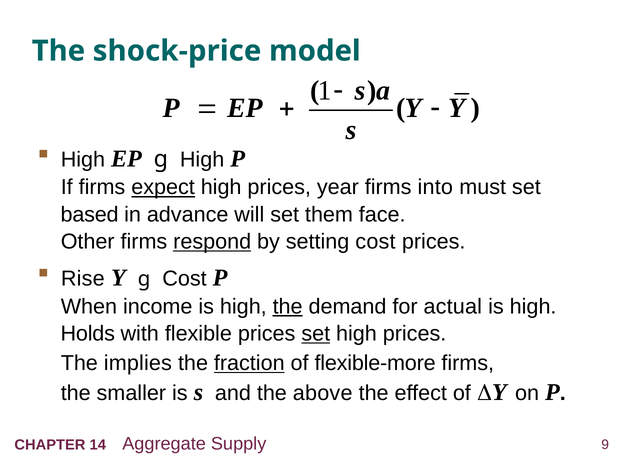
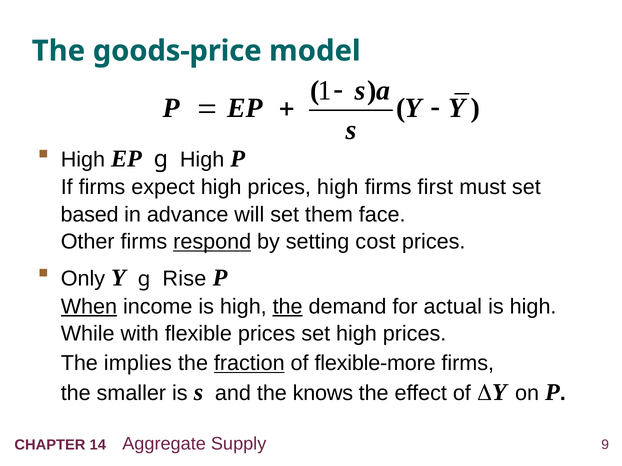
shock-price: shock-price -> goods-price (177, 51)
expect underline: present -> none (163, 188)
prices year: year -> high (338, 188)
into: into -> first (435, 188)
Rise: Rise -> Only (83, 279)
g Cost: Cost -> Rise (184, 279)
When underline: none -> present (89, 307)
Holds: Holds -> While (88, 334)
set underline: present -> none (316, 334)
above: above -> knows (323, 394)
